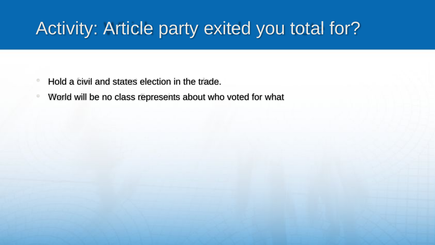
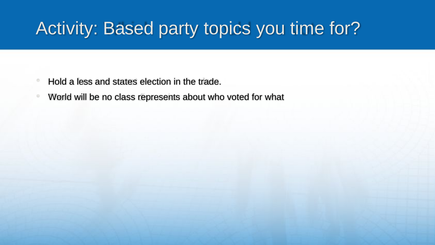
Article: Article -> Based (128, 28)
exited: exited -> topics (227, 28)
total: total -> time (307, 28)
civil: civil -> less (85, 82)
